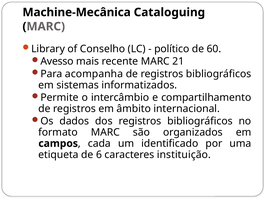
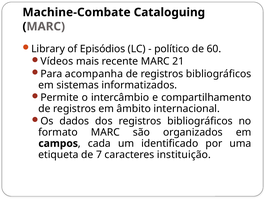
Machine-Mecânica: Machine-Mecânica -> Machine-Combate (77, 12)
Conselho: Conselho -> Episódios (103, 49)
Avesso: Avesso -> Vídeos (57, 61)
6: 6 -> 7 (99, 154)
